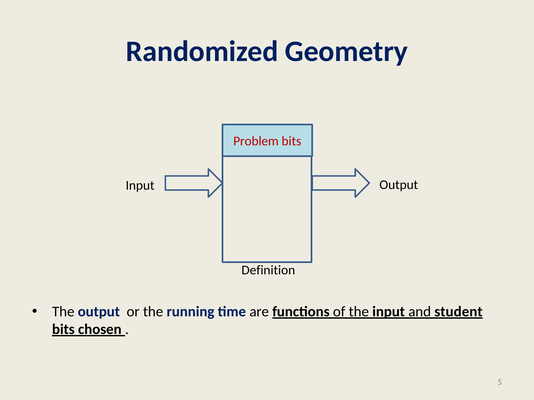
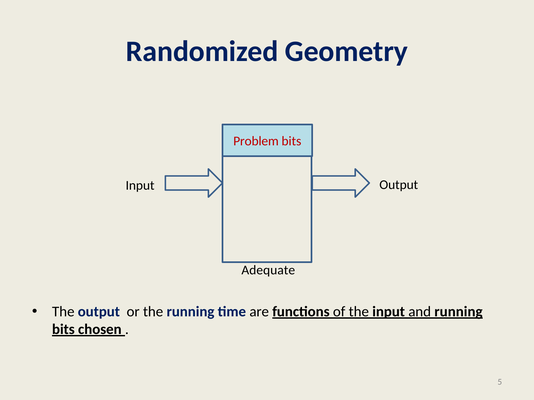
Definition: Definition -> Adequate (268, 270)
and student: student -> running (458, 312)
